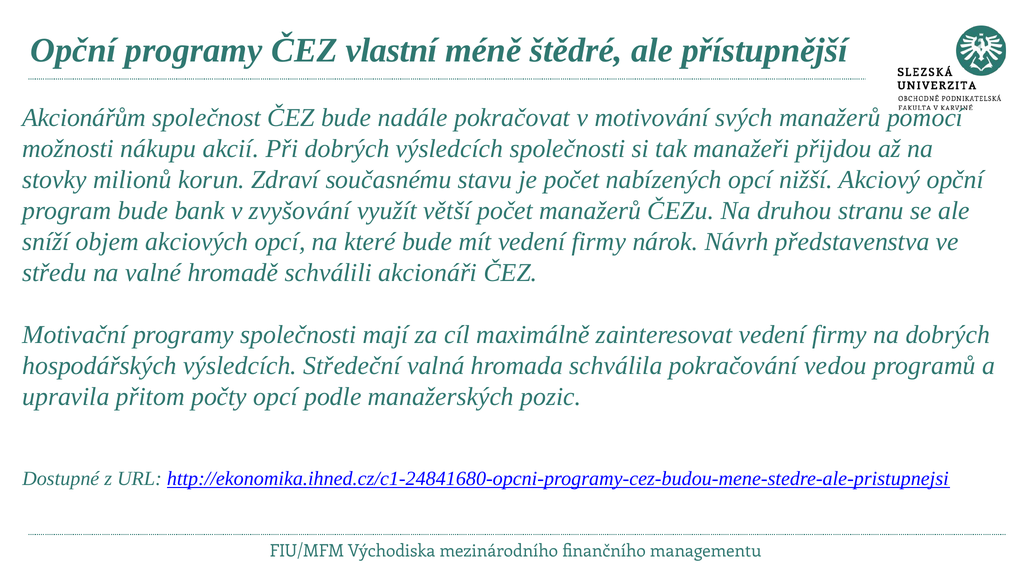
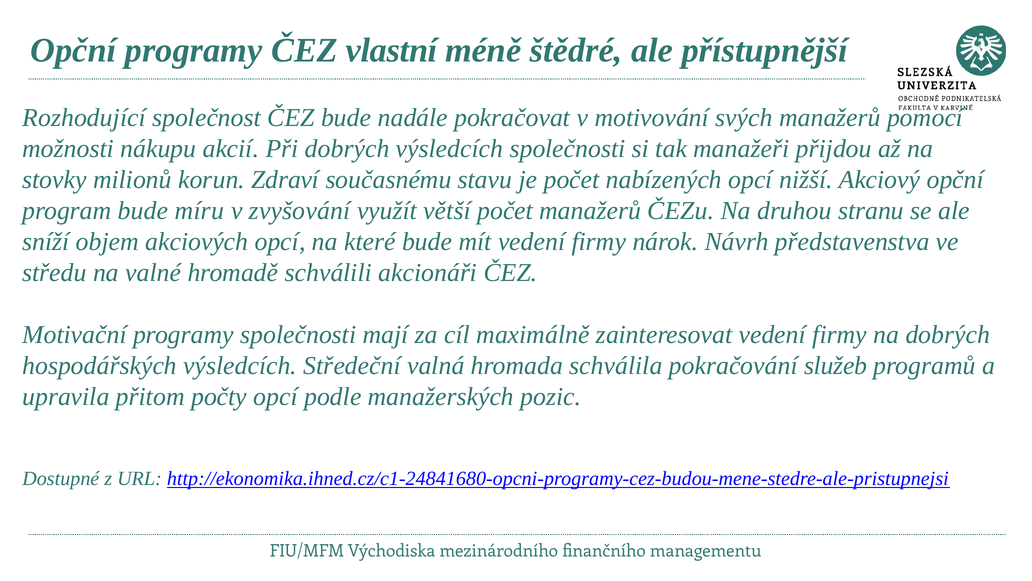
Akcionářům: Akcionářům -> Rozhodující (84, 118)
bank: bank -> míru (199, 210)
vedou: vedou -> služeb (836, 365)
